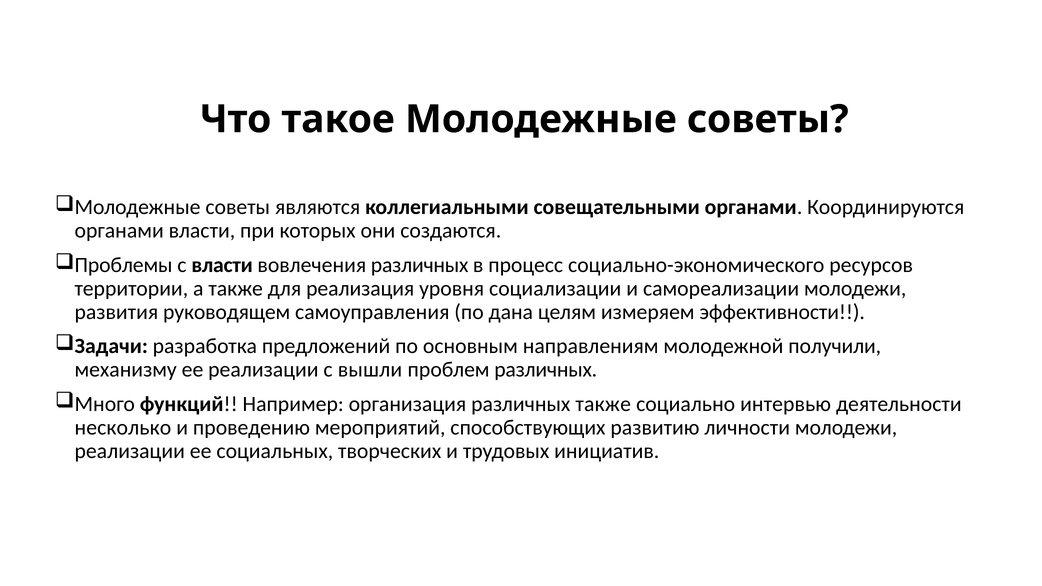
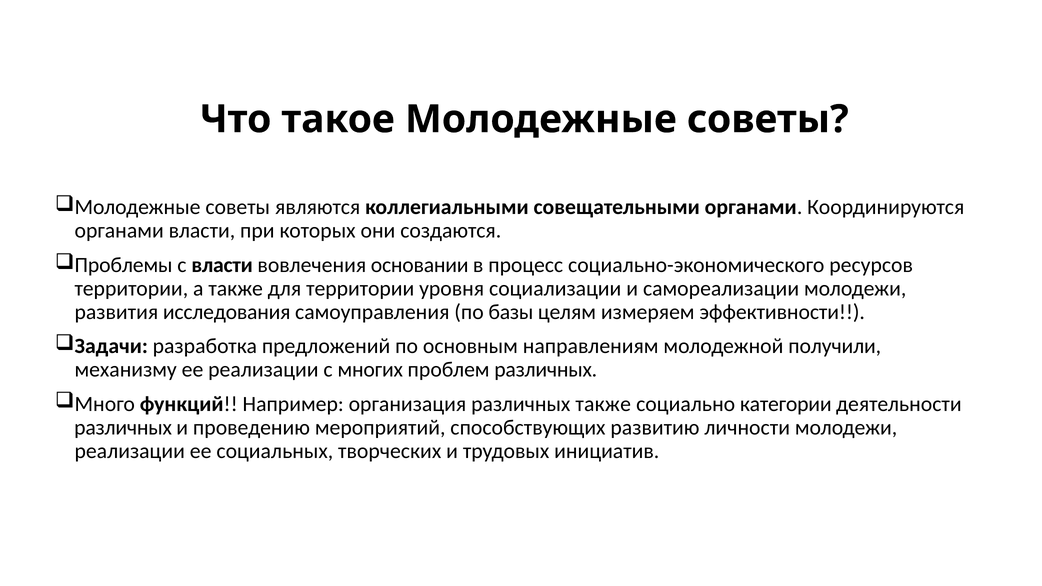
вовлечения различных: различных -> основании (420, 265)
для реализация: реализация -> территории (360, 289)
руководящем: руководящем -> исследования (227, 312)
дана: дана -> базы (511, 312)
вышли: вышли -> многих (370, 370)
интервью: интервью -> категории (786, 404)
несколько: несколько -> различных (123, 427)
